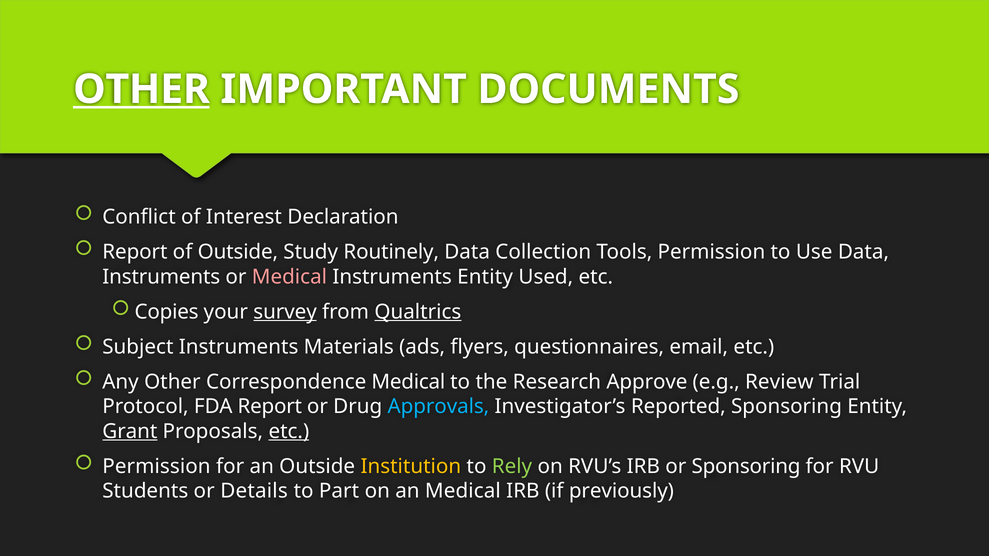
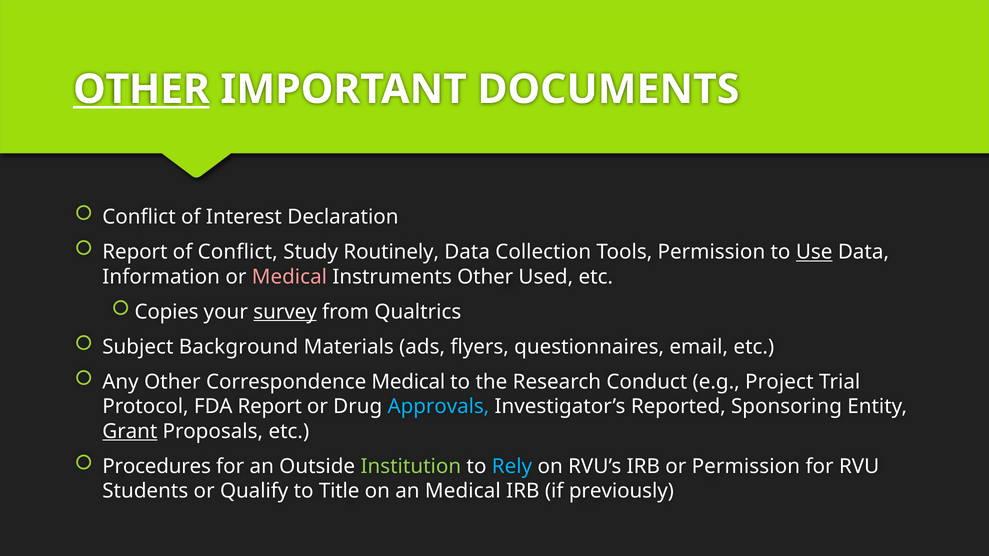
of Outside: Outside -> Conflict (238, 252)
Use underline: none -> present (814, 252)
Instruments: Instruments -> Information (161, 277)
Instruments Entity: Entity -> Other (485, 277)
Qualtrics underline: present -> none (418, 312)
Subject Instruments: Instruments -> Background (239, 347)
Approve: Approve -> Conduct (647, 382)
Review: Review -> Project (779, 382)
etc underline: present -> none (289, 431)
Permission: Permission -> Procedures (157, 467)
Institution colour: yellow -> light green (411, 467)
Rely colour: light green -> light blue (512, 467)
or Sponsoring: Sponsoring -> Permission (746, 467)
Details: Details -> Qualify (254, 491)
Part: Part -> Title (339, 491)
